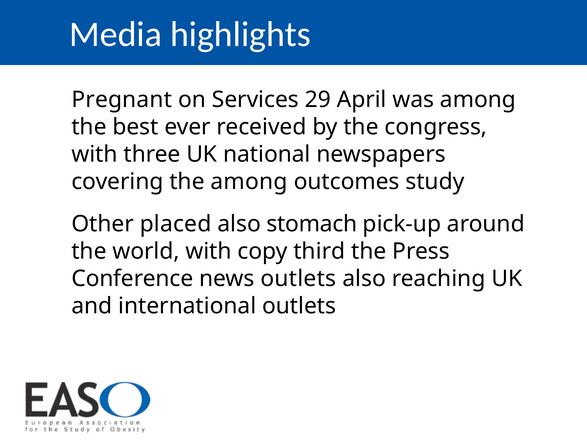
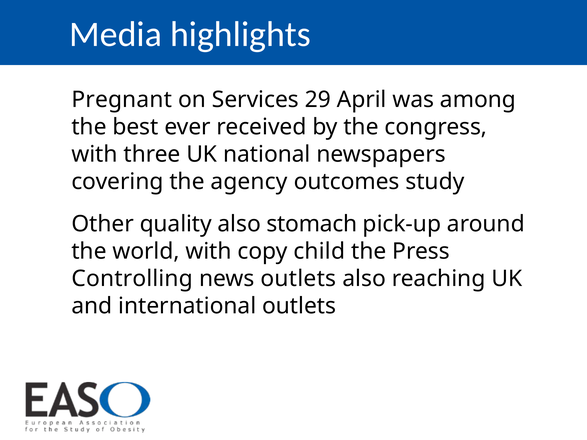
the among: among -> agency (249, 182)
placed: placed -> quality (176, 224)
third: third -> child (319, 251)
Conference: Conference -> Controlling (132, 279)
